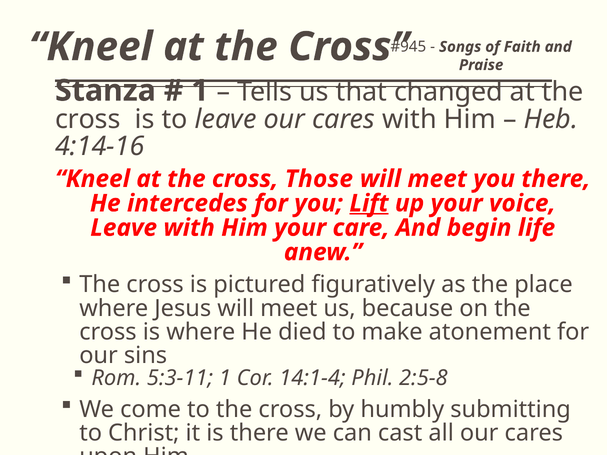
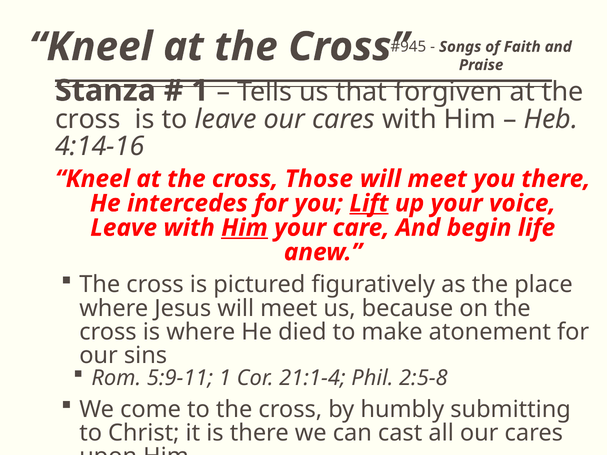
that changed: changed -> forgiven (448, 92)
Him underline: none -> present (244, 228)
5:3-11: 5:3-11 -> 5:9-11 (180, 378)
14:1-4: 14:1-4 -> 21:1-4 (312, 378)
